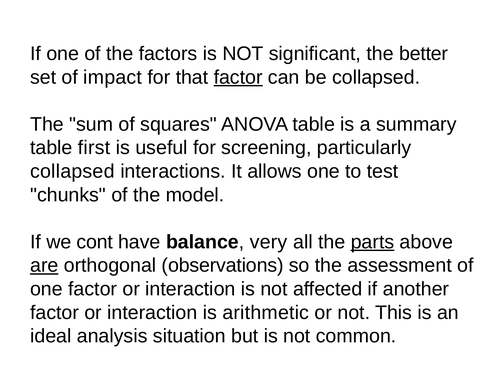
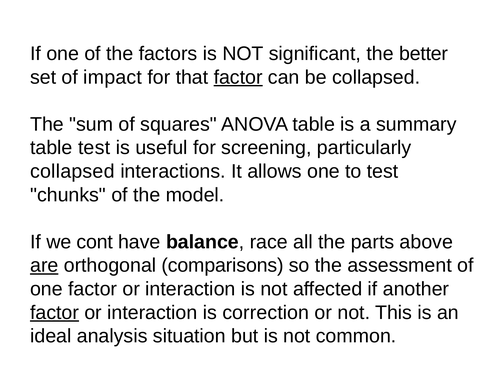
table first: first -> test (94, 148)
very: very -> race (269, 242)
parts underline: present -> none (372, 242)
observations: observations -> comparisons (223, 266)
factor underline: none -> present (55, 313)
arithmetic: arithmetic -> correction (266, 313)
